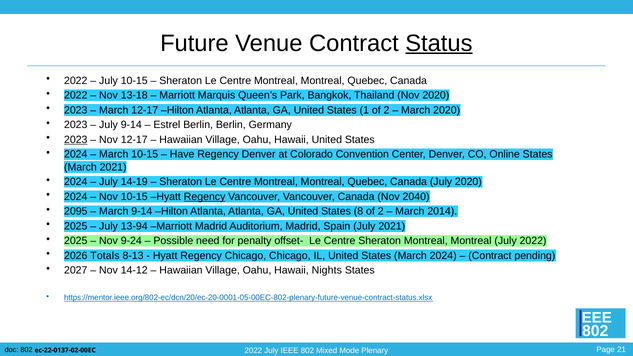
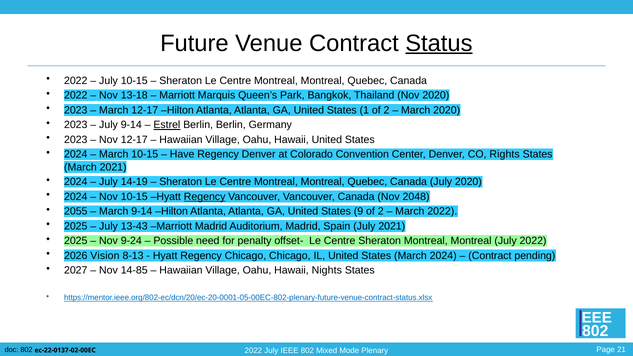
Estrel underline: none -> present (167, 125)
2023 underline: present -> none (76, 140)
Online: Online -> Rights (505, 154)
2040: 2040 -> 2048 (416, 197)
2095: 2095 -> 2055 (76, 211)
8: 8 -> 9 (359, 211)
March 2014: 2014 -> 2022 (442, 211)
13-94: 13-94 -> 13-43 (134, 226)
Totals: Totals -> Vision (105, 256)
14-12: 14-12 -> 14-85 (134, 270)
